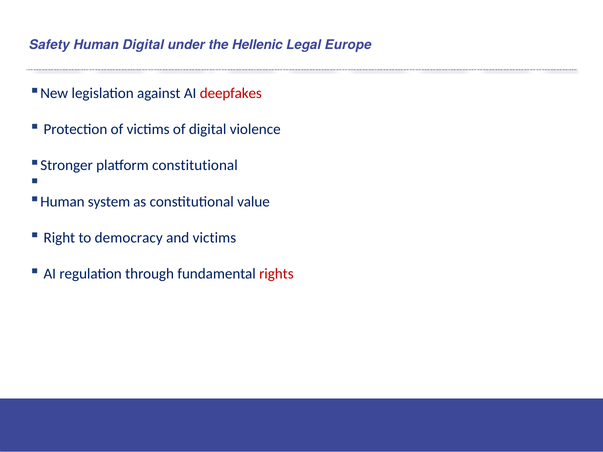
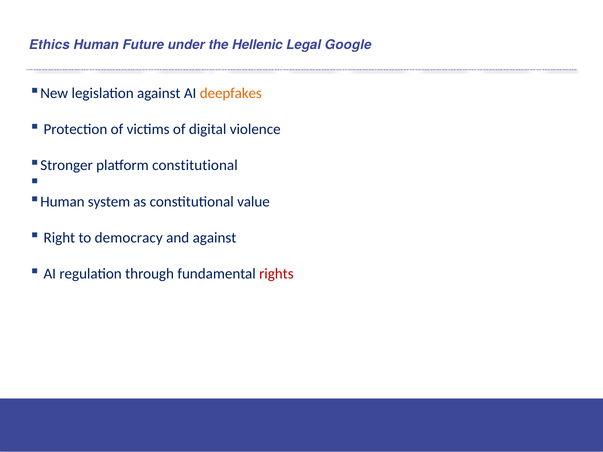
Safety: Safety -> Ethics (49, 45)
Human Digital: Digital -> Future (143, 45)
Europe: Europe -> Google (348, 45)
deepfakes colour: red -> orange (231, 93)
and victims: victims -> against (214, 238)
